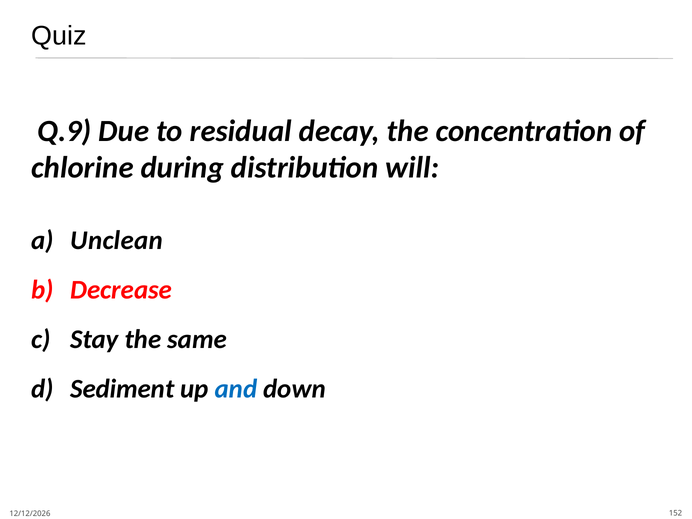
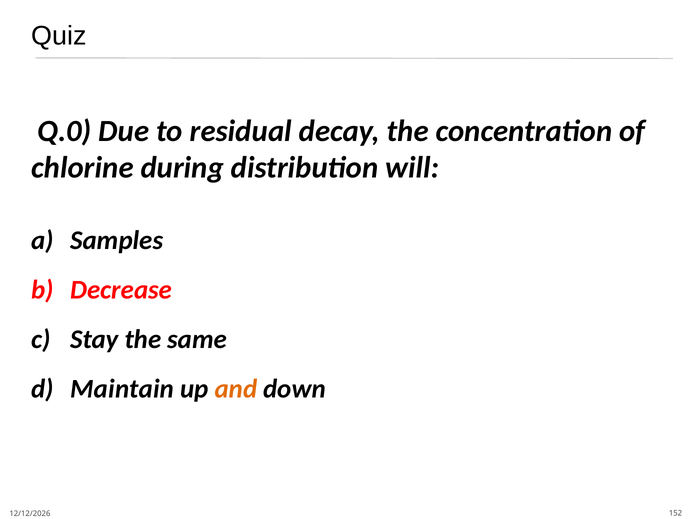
Q.9: Q.9 -> Q.0 (64, 131)
Unclean: Unclean -> Samples (117, 240)
Sediment: Sediment -> Maintain (122, 389)
and colour: blue -> orange (236, 389)
